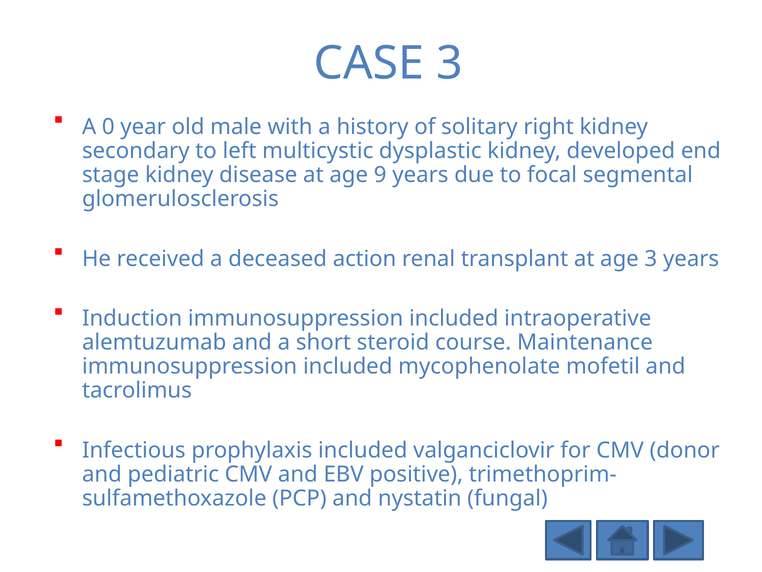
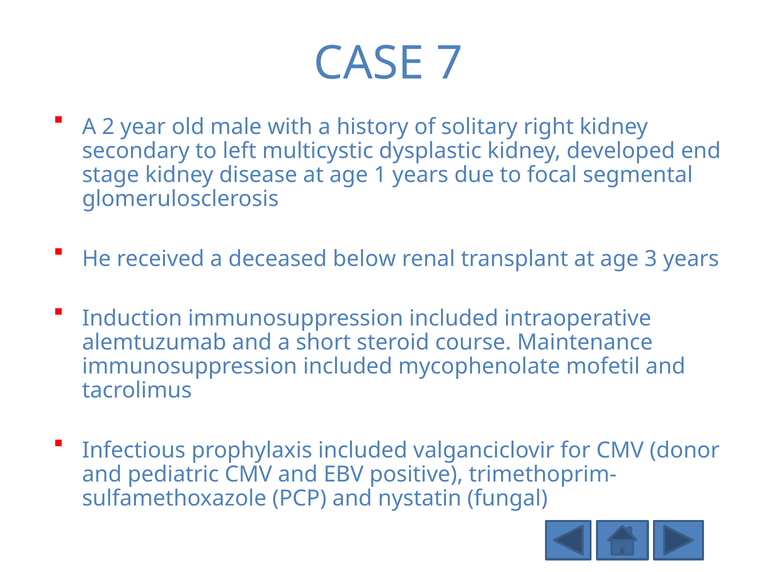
CASE 3: 3 -> 7 (450, 64)
0: 0 -> 2 (108, 127)
9: 9 -> 1 (380, 175)
action: action -> below (364, 258)
